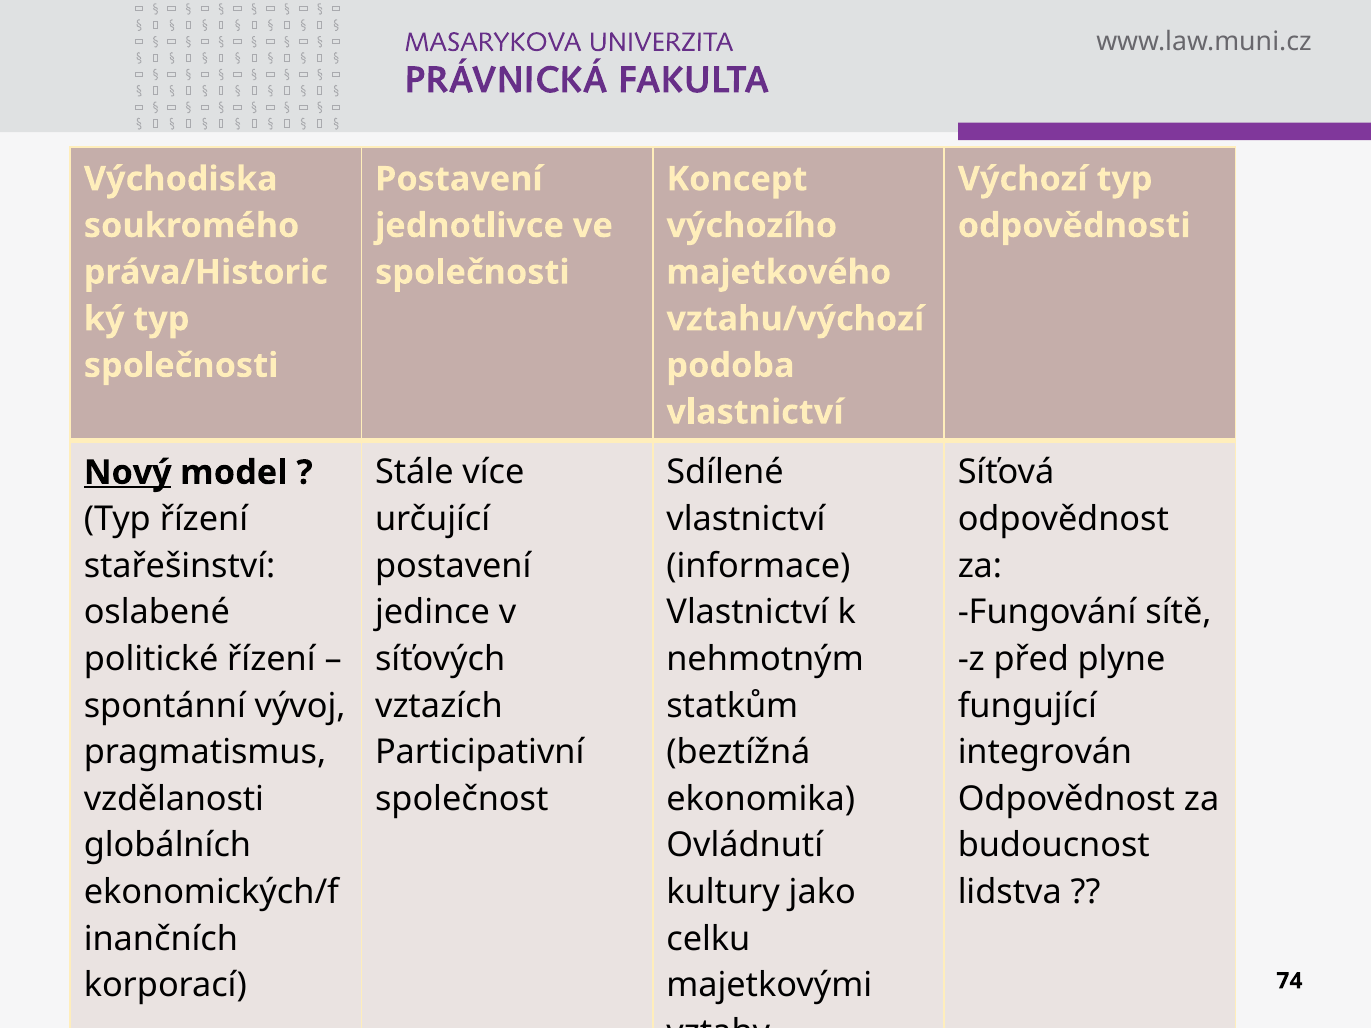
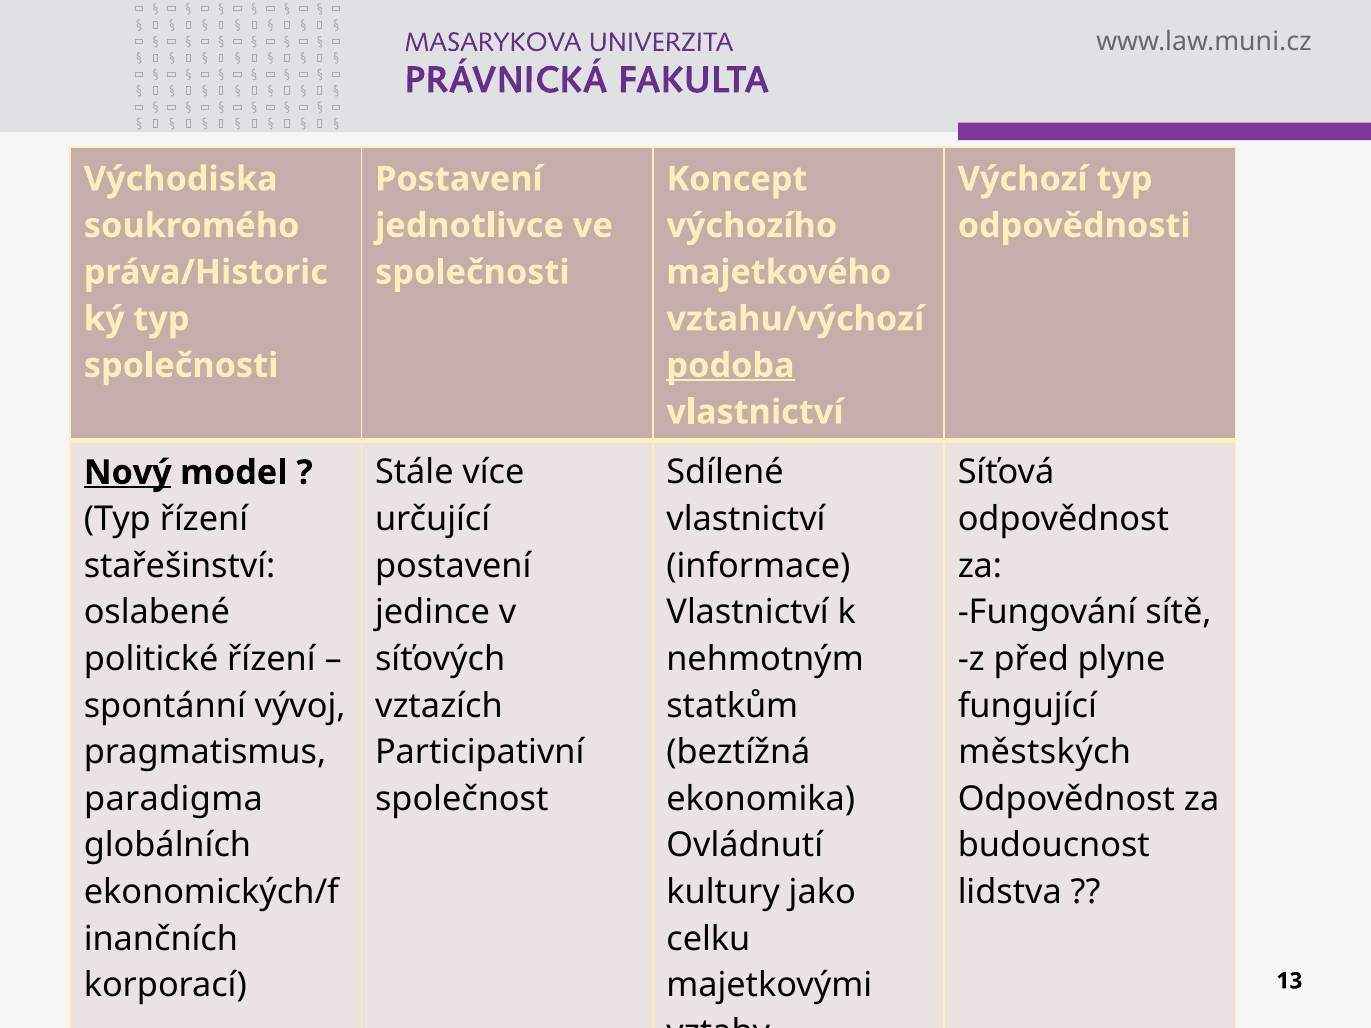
podoba underline: none -> present (731, 366)
integrován: integrován -> městských (1045, 753)
vzdělanosti: vzdělanosti -> paradigma (174, 799)
74: 74 -> 13 (1289, 981)
